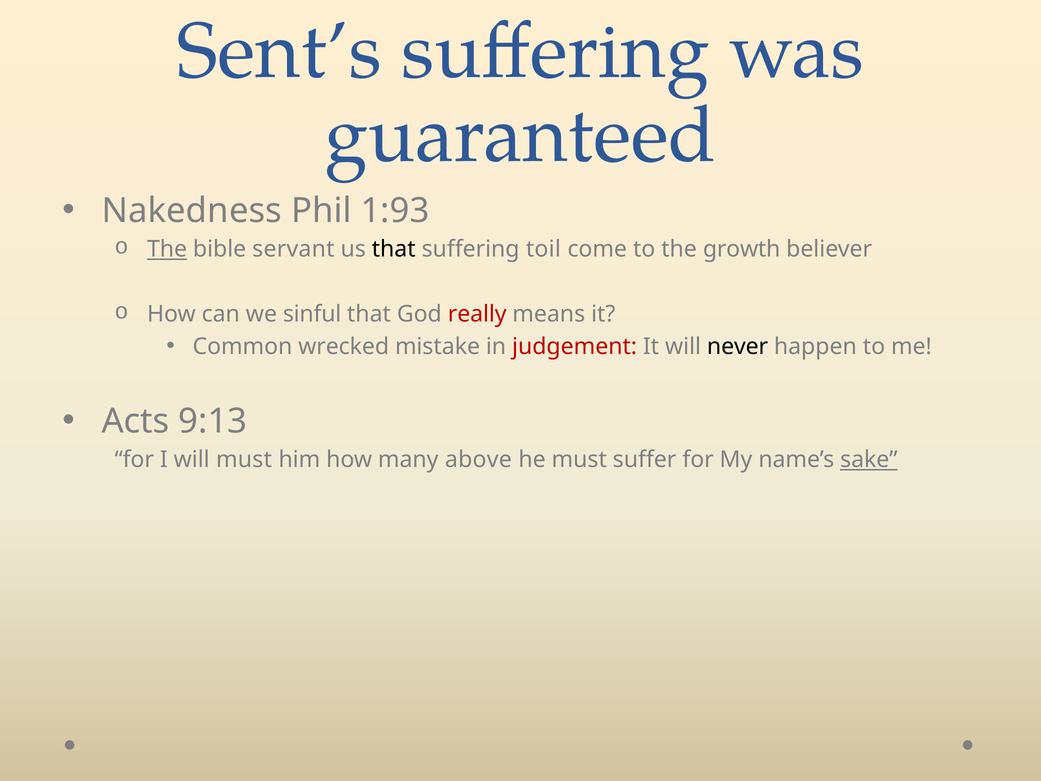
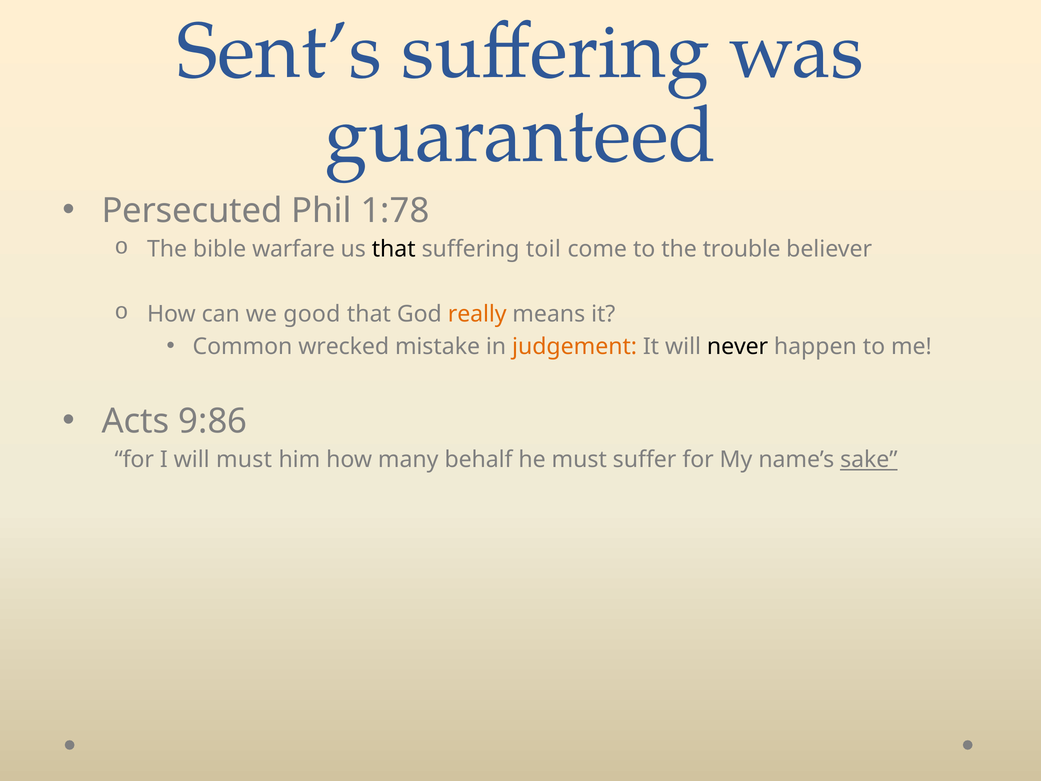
Nakedness: Nakedness -> Persecuted (192, 211)
1:93: 1:93 -> 1:78 (395, 211)
The underline: present -> none (167, 249)
servant: servant -> warfare (294, 249)
growth: growth -> trouble (742, 249)
sinful: sinful -> good (312, 314)
really colour: red -> orange (477, 314)
judgement colour: red -> orange (575, 346)
9:13: 9:13 -> 9:86 (213, 421)
above: above -> behalf (479, 460)
